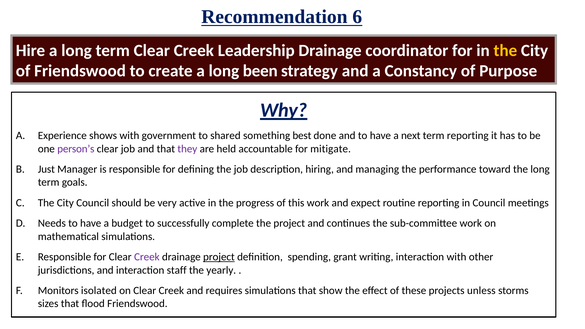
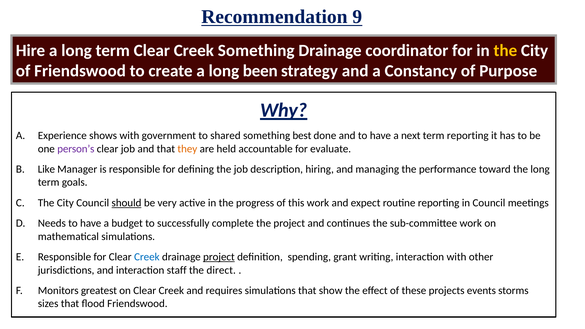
6: 6 -> 9 (357, 17)
Creek Leadership: Leadership -> Something (256, 50)
they colour: purple -> orange (187, 149)
mitigate: mitigate -> evaluate (331, 149)
Just: Just -> Like (46, 169)
should underline: none -> present (126, 203)
Creek colour: purple -> blue (147, 257)
yearly: yearly -> direct (221, 270)
isolated: isolated -> greatest (99, 291)
unless: unless -> events (481, 291)
